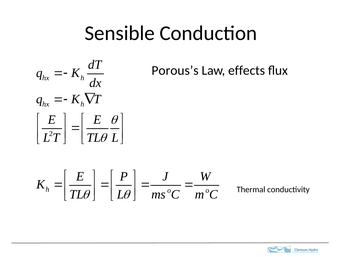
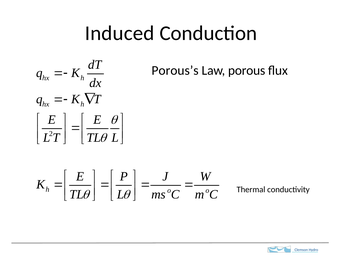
Sensible: Sensible -> Induced (120, 33)
effects: effects -> porous (247, 70)
